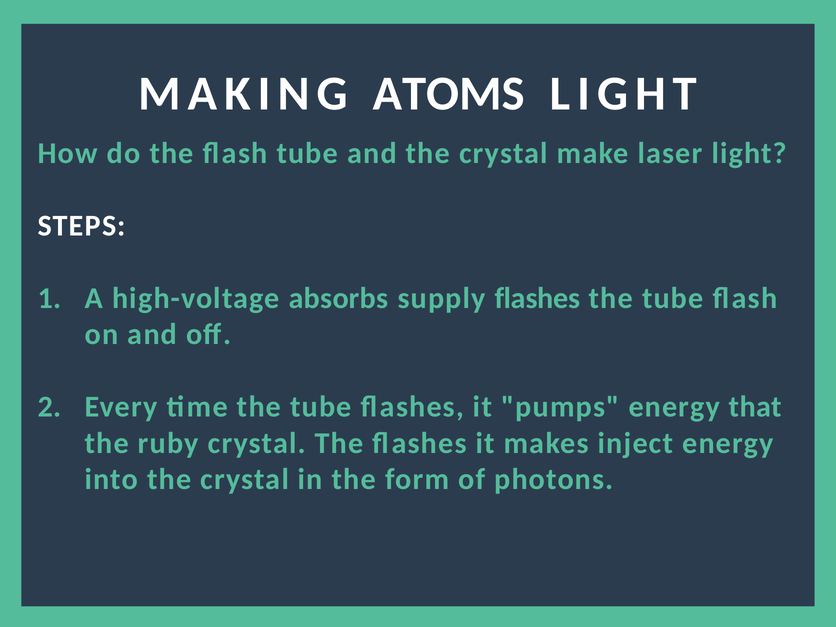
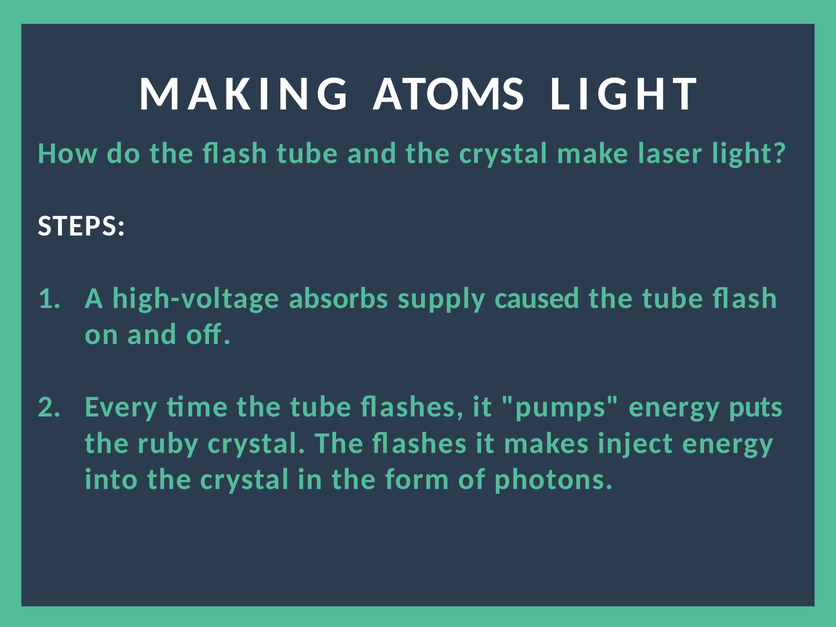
supply flashes: flashes -> caused (537, 298)
that: that -> puts (756, 407)
